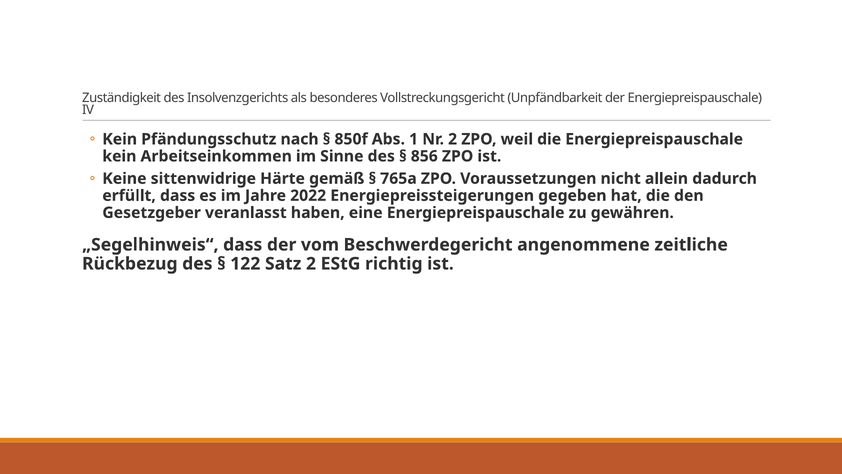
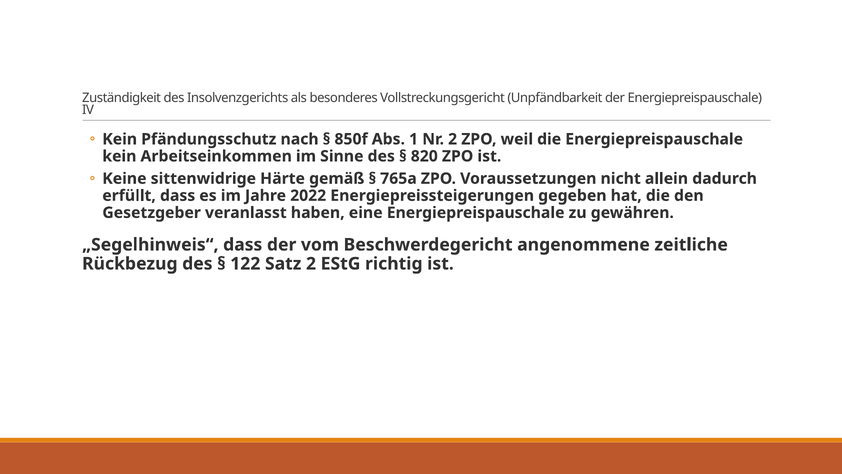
856: 856 -> 820 (424, 156)
